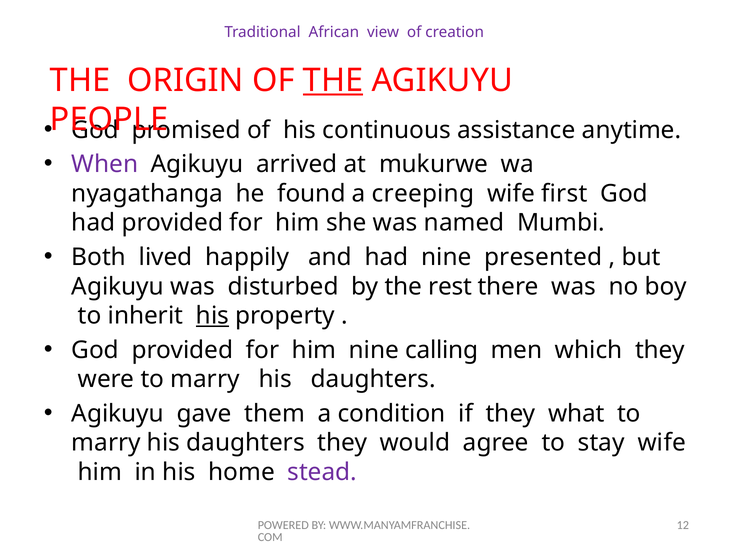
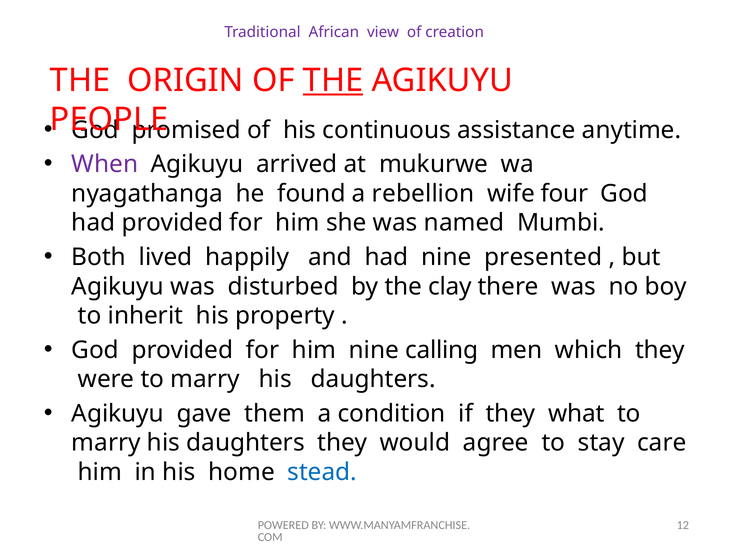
creeping: creeping -> rebellion (423, 194)
first: first -> four (565, 194)
rest: rest -> clay (450, 286)
his underline: present -> none (212, 316)
stay wife: wife -> care (662, 443)
stead colour: purple -> blue (322, 472)
